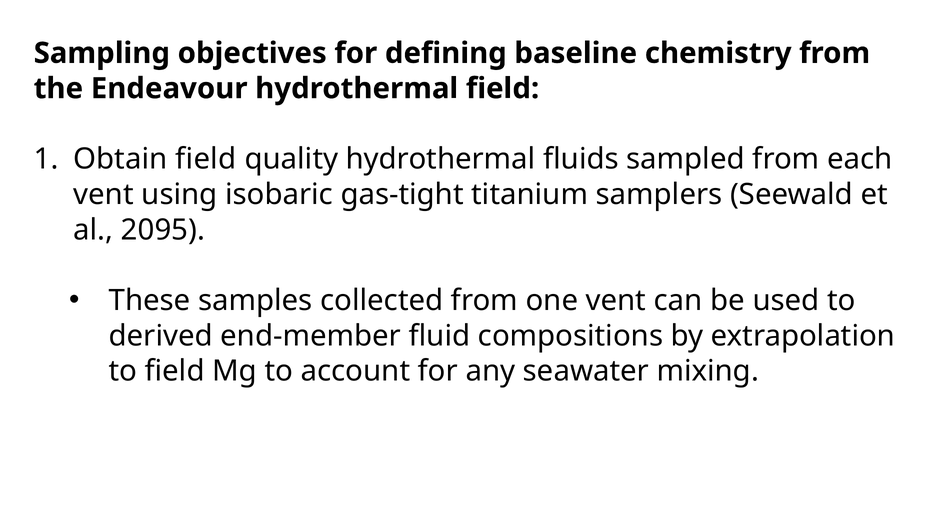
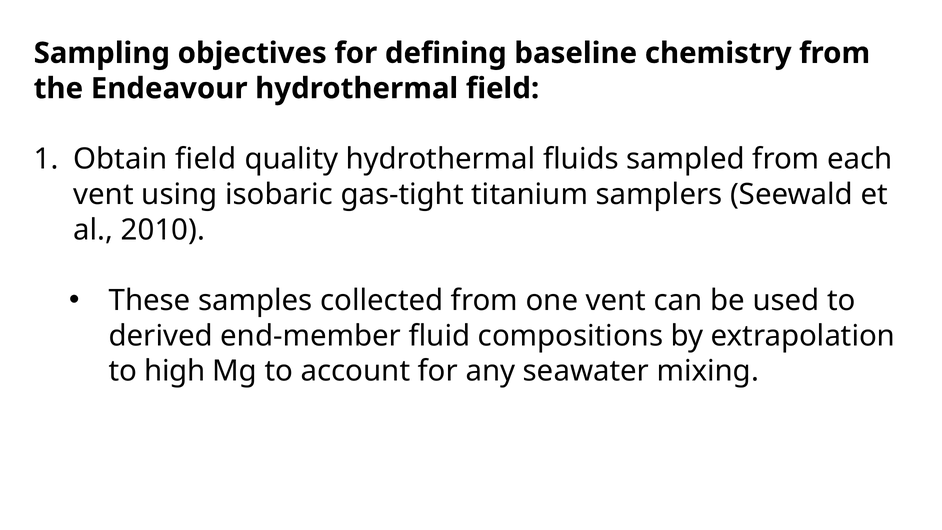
2095: 2095 -> 2010 (163, 230)
to field: field -> high (175, 371)
